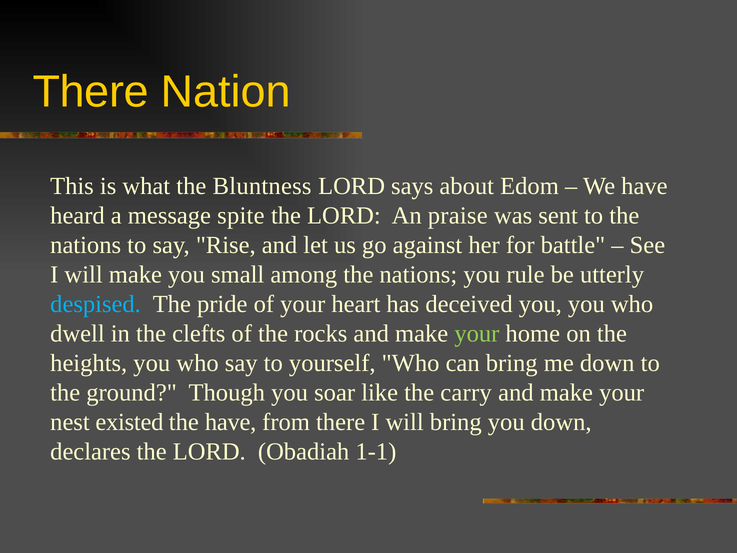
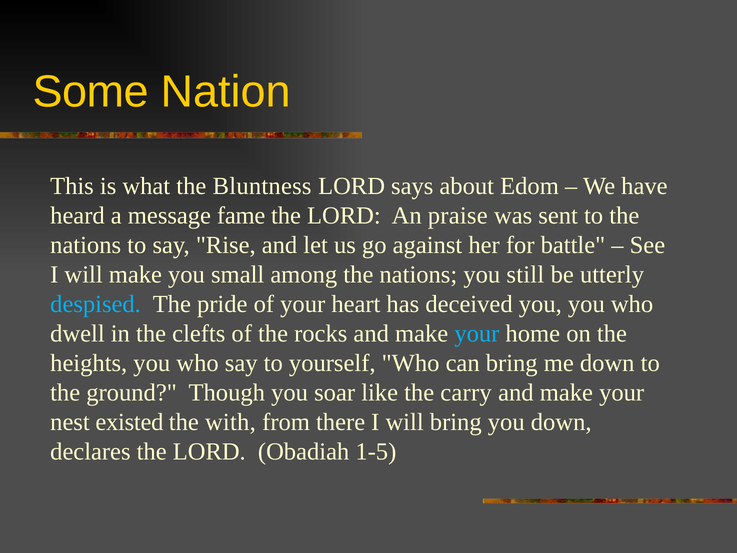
There: There -> Some (91, 92)
spite: spite -> fame (241, 215)
rule: rule -> still (525, 274)
your colour: light green -> light blue (477, 333)
the have: have -> with (230, 422)
1-1: 1-1 -> 1-5 (376, 451)
